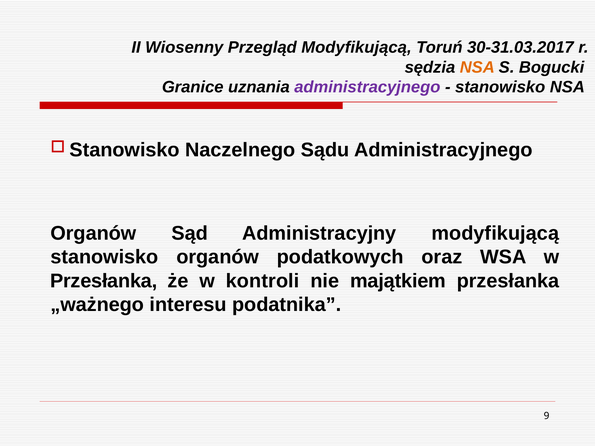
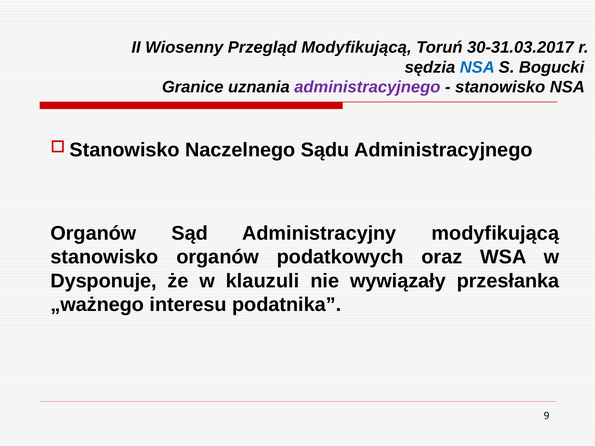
NSA colour: orange -> blue (477, 67)
Przesłanka: Przesłanka -> Dysponuje (104, 281)
kontroli: kontroli -> klauzuli (263, 281)
majątkiem: majątkiem -> wywiązały (398, 281)
